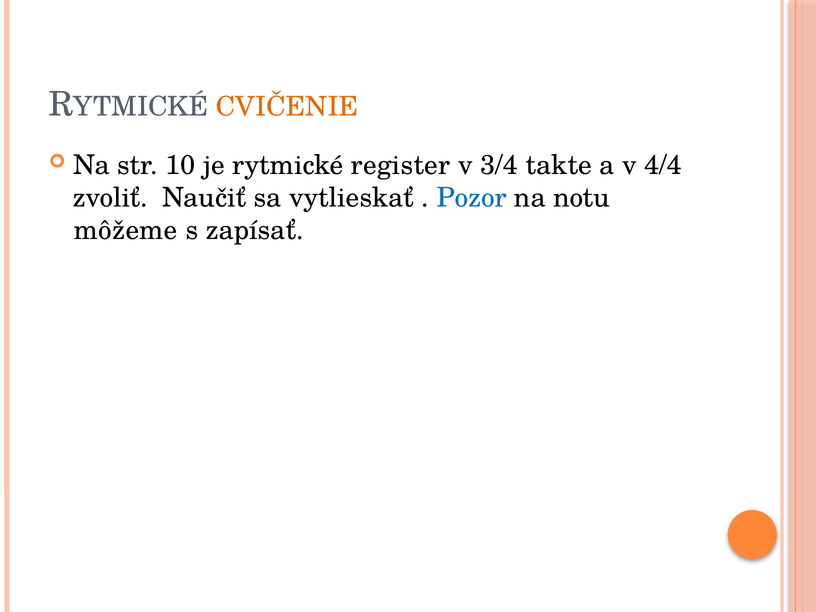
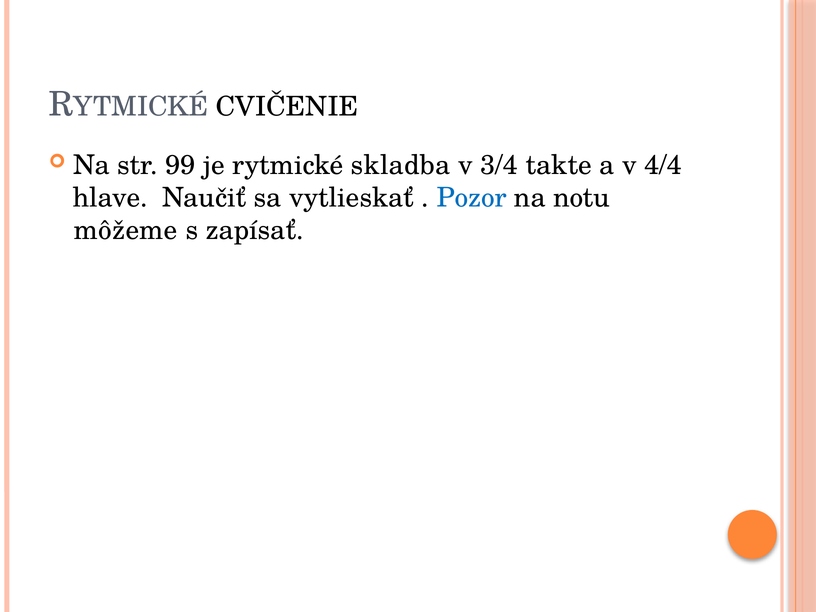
CVIČENIE colour: orange -> black (287, 107)
10: 10 -> 99 (180, 165)
register: register -> skladba (401, 165)
zvoliť: zvoliť -> hlave (110, 198)
